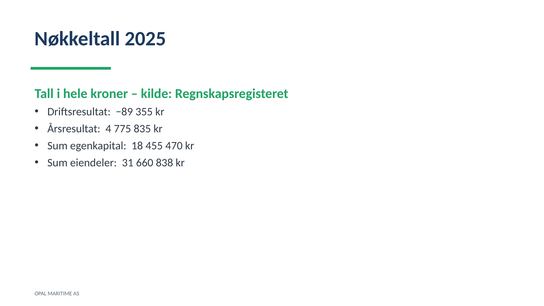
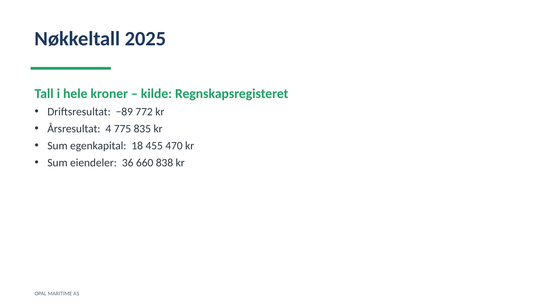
355: 355 -> 772 (144, 112)
31: 31 -> 36 (128, 163)
